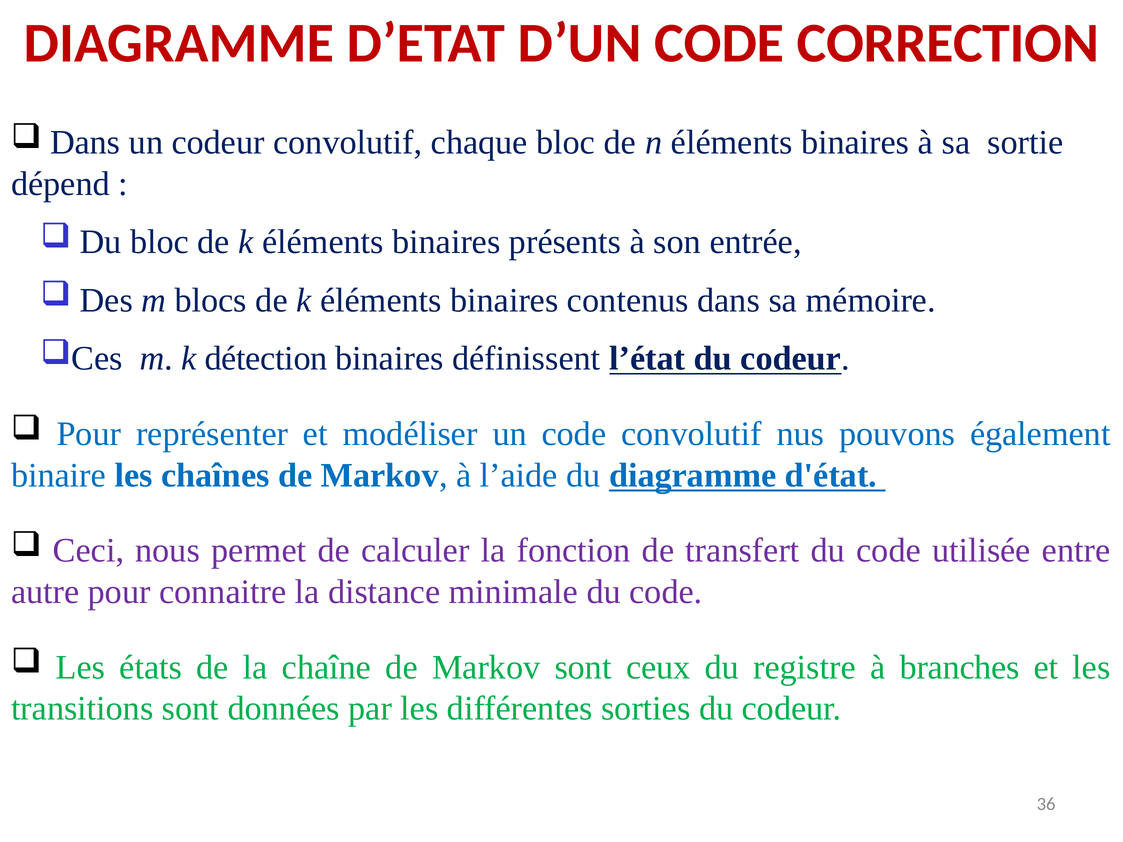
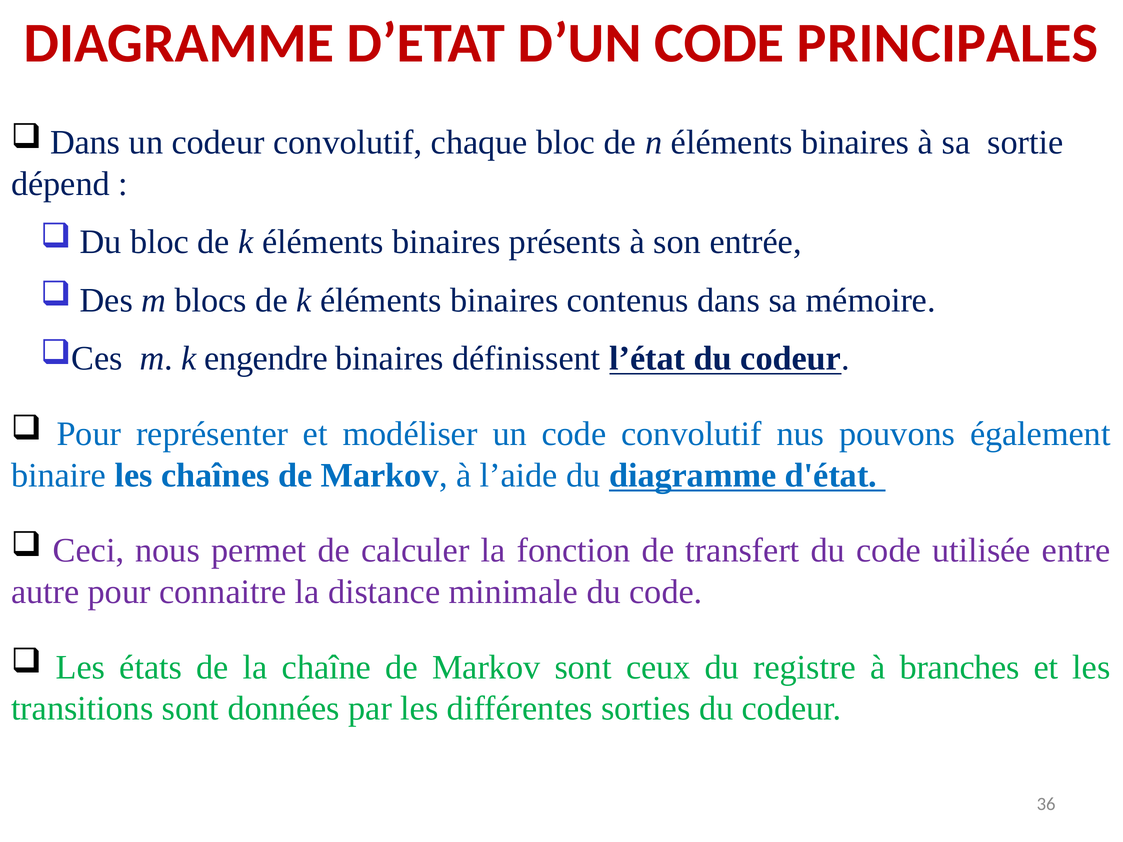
CORRECTION: CORRECTION -> PRINCIPALES (948, 43)
détection: détection -> engendre (266, 359)
